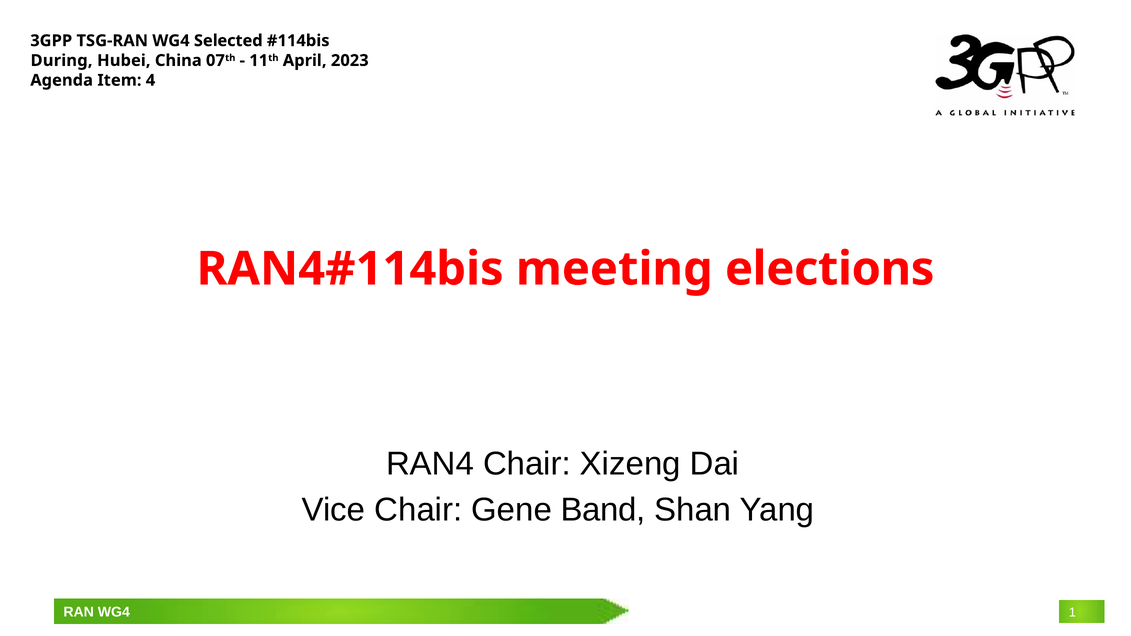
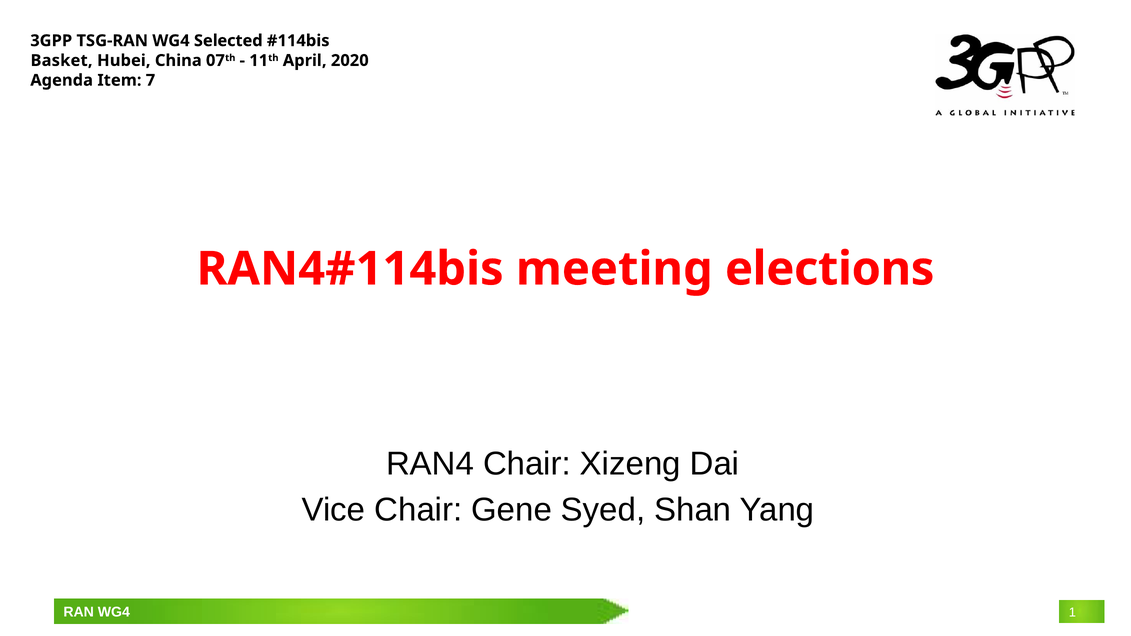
During: During -> Basket (62, 61)
2023: 2023 -> 2020 (350, 61)
4: 4 -> 7 (150, 80)
Band: Band -> Syed (603, 510)
